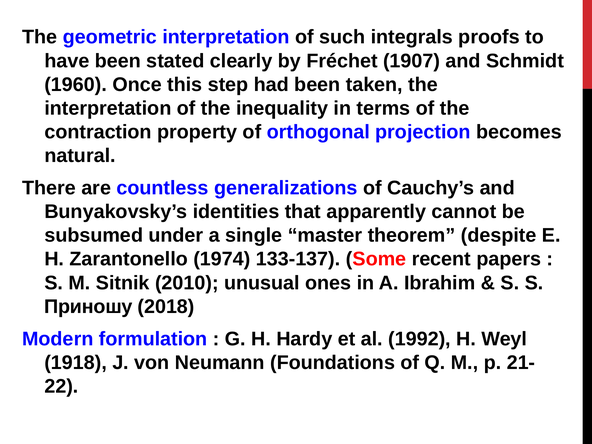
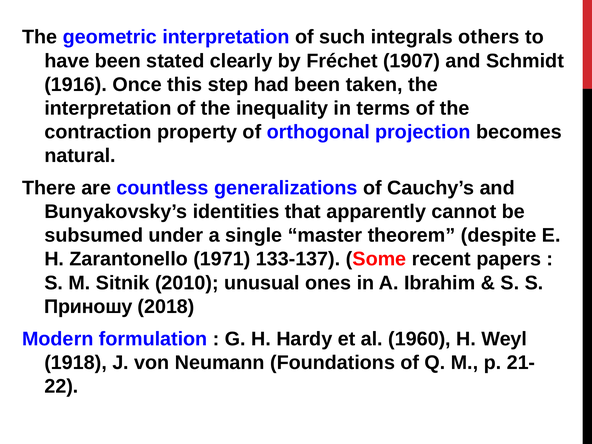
proofs: proofs -> others (489, 37)
1960: 1960 -> 1916 (76, 84)
1974: 1974 -> 1971 (222, 259)
1992: 1992 -> 1960 (419, 339)
